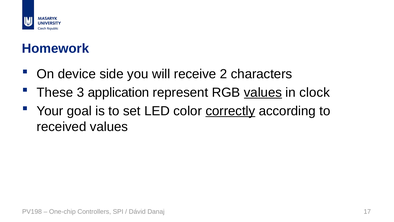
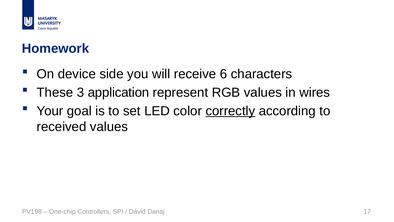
2: 2 -> 6 (224, 74)
values underline: present -> none (263, 92)
clock: clock -> wires (315, 92)
